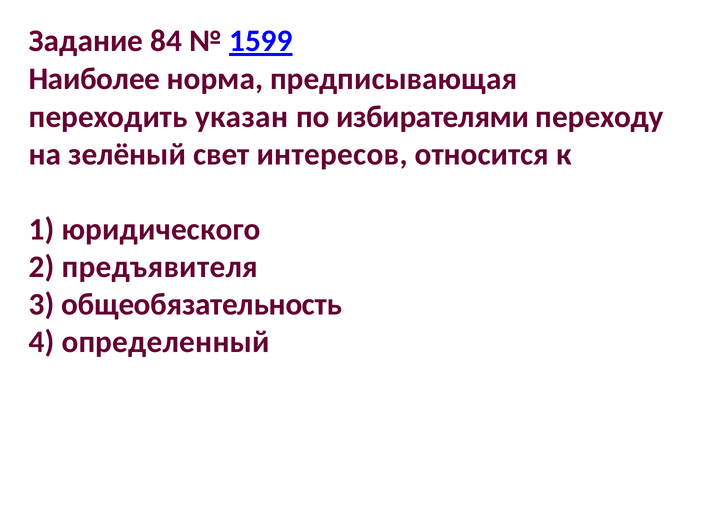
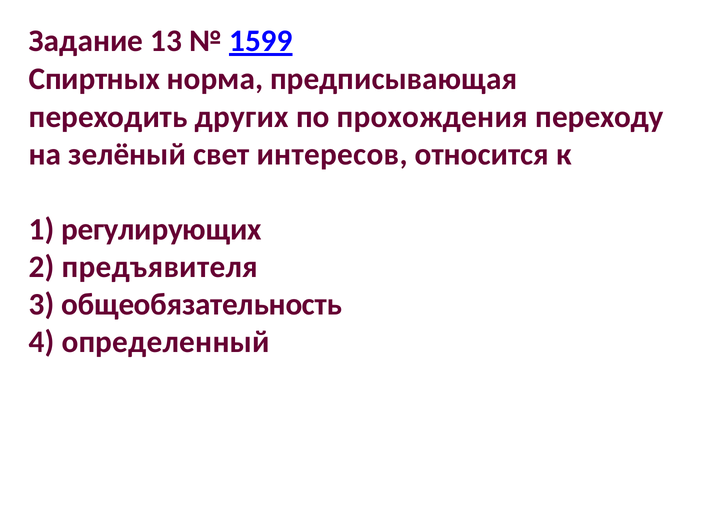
84: 84 -> 13 (166, 41)
Наиболее: Наиболее -> Спиртных (94, 79)
указан: указан -> других (242, 117)
избирателями: избирателями -> прохождения (432, 117)
юридического: юридического -> регулирующих (161, 229)
